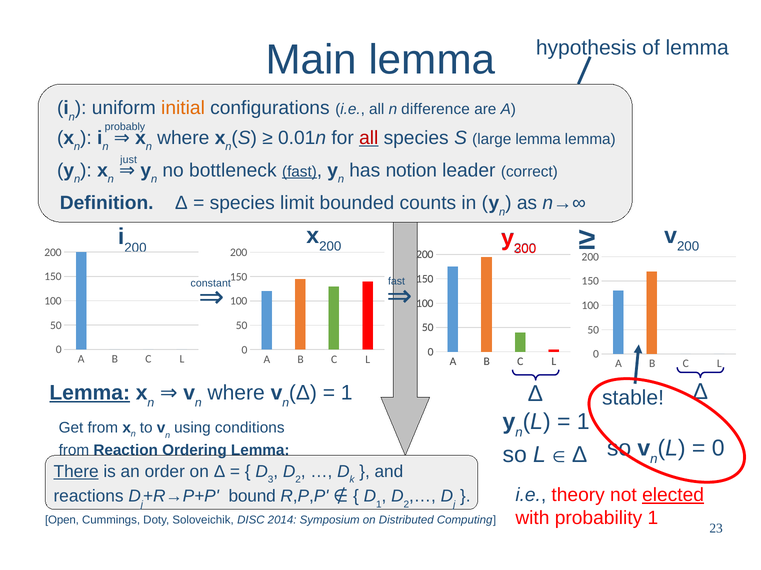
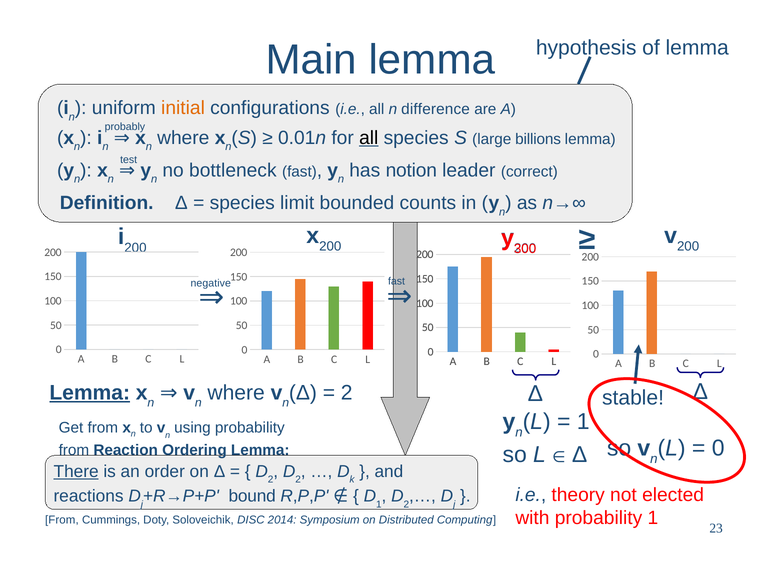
all colour: red -> black (369, 138)
large lemma: lemma -> billions (538, 139)
just: just -> test (129, 160)
fast underline: present -> none (299, 172)
constant: constant -> negative (211, 284)
1: 1 -> 2 (347, 393)
using conditions: conditions -> probability (250, 428)
3: 3 -> 2 (271, 480)
elected underline: present -> none (673, 496)
Open: Open -> From (62, 520)
